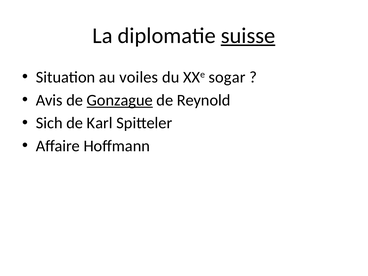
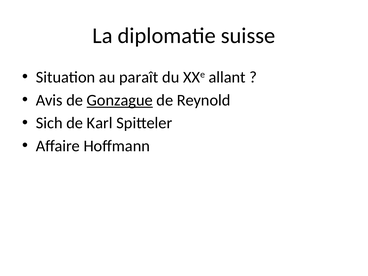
suisse underline: present -> none (248, 36)
voiles: voiles -> paraît (139, 77)
sogar: sogar -> allant (227, 77)
